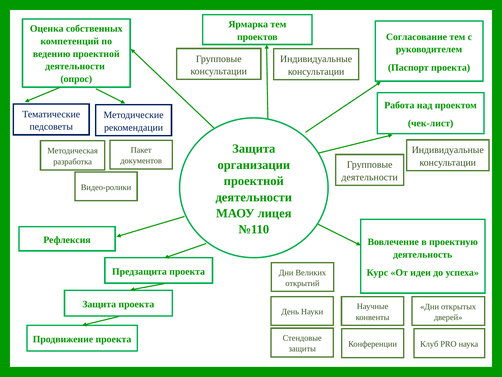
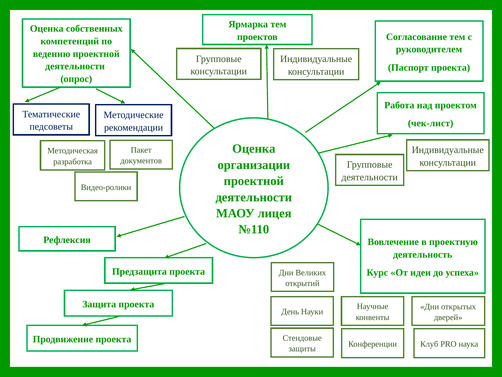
Защита: Защита -> Оценка (254, 149)
